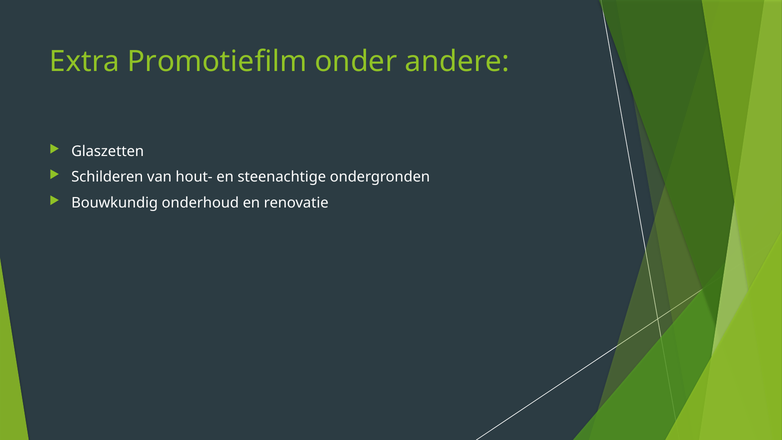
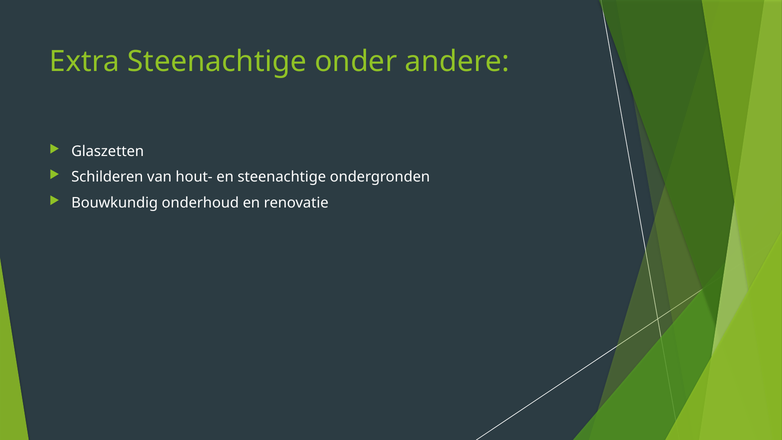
Extra Promotiefilm: Promotiefilm -> Steenachtige (217, 62)
